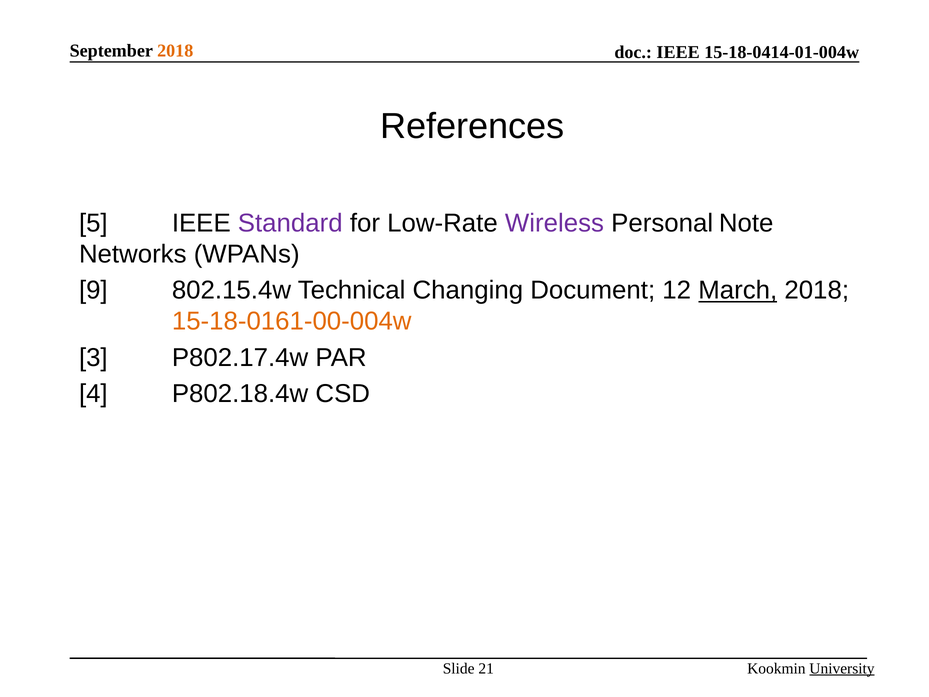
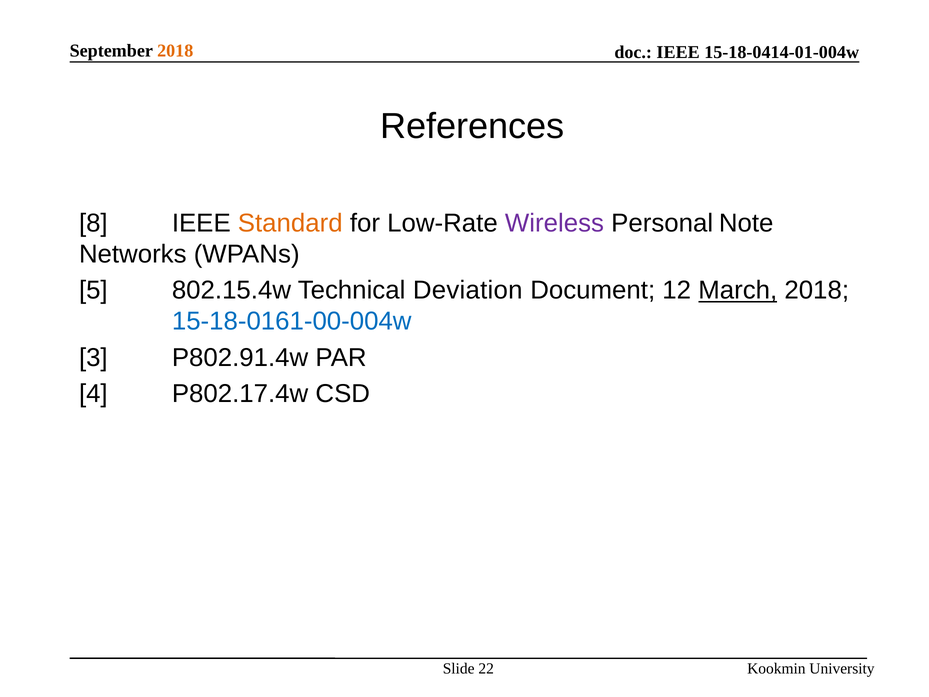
5: 5 -> 8 (93, 223)
Standard colour: purple -> orange (290, 223)
9: 9 -> 5 (93, 290)
Changing: Changing -> Deviation (468, 290)
15-18-0161-00-004w colour: orange -> blue (292, 321)
P802.17.4w: P802.17.4w -> P802.91.4w (240, 357)
P802.18.4w: P802.18.4w -> P802.17.4w (240, 394)
21: 21 -> 22 (486, 668)
University underline: present -> none (842, 668)
